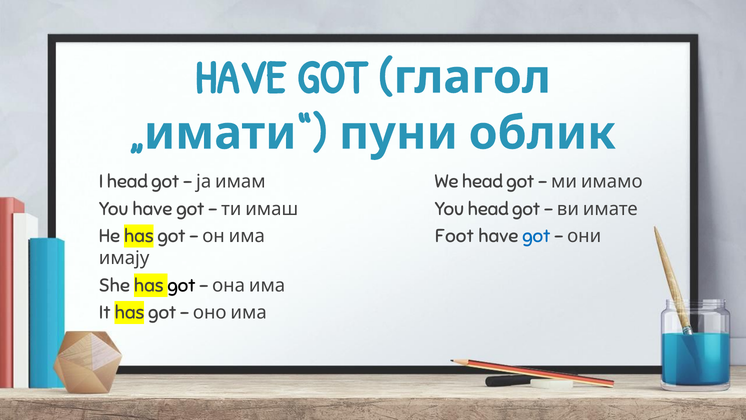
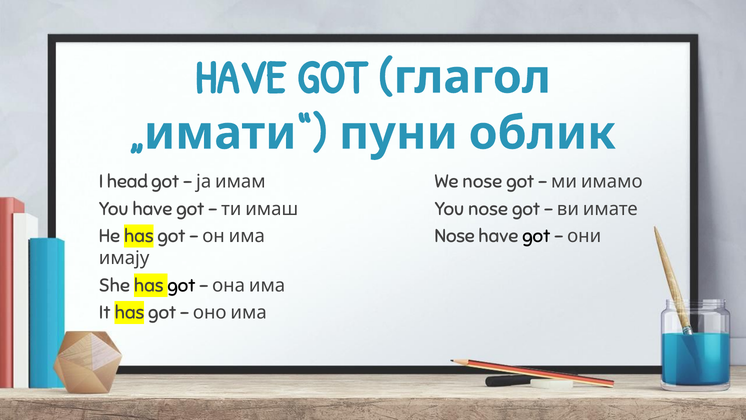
We head: head -> nose (482, 182)
You head: head -> nose (488, 209)
Foot: Foot -> Nose (455, 236)
got colour: blue -> black (536, 236)
